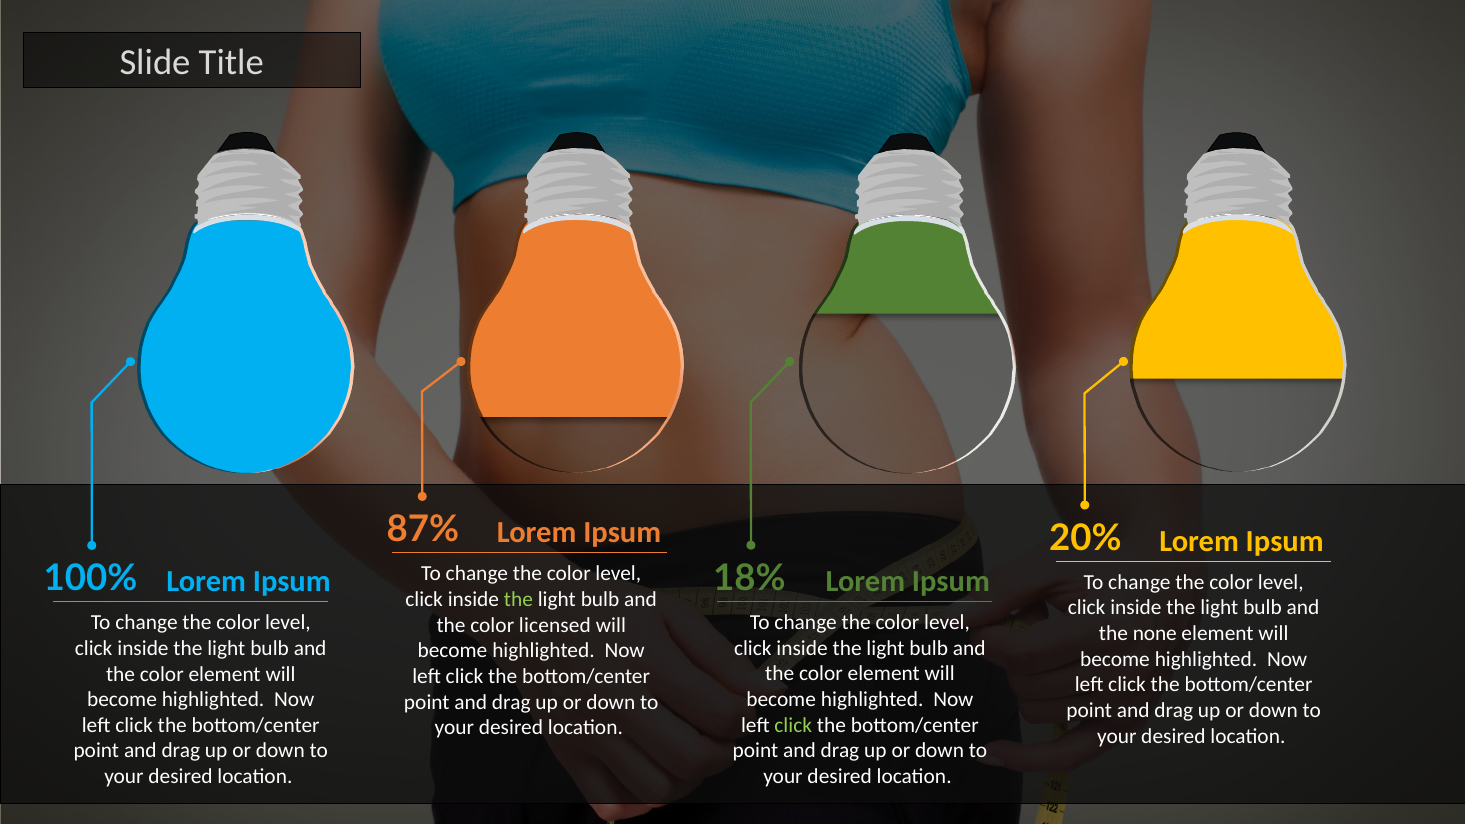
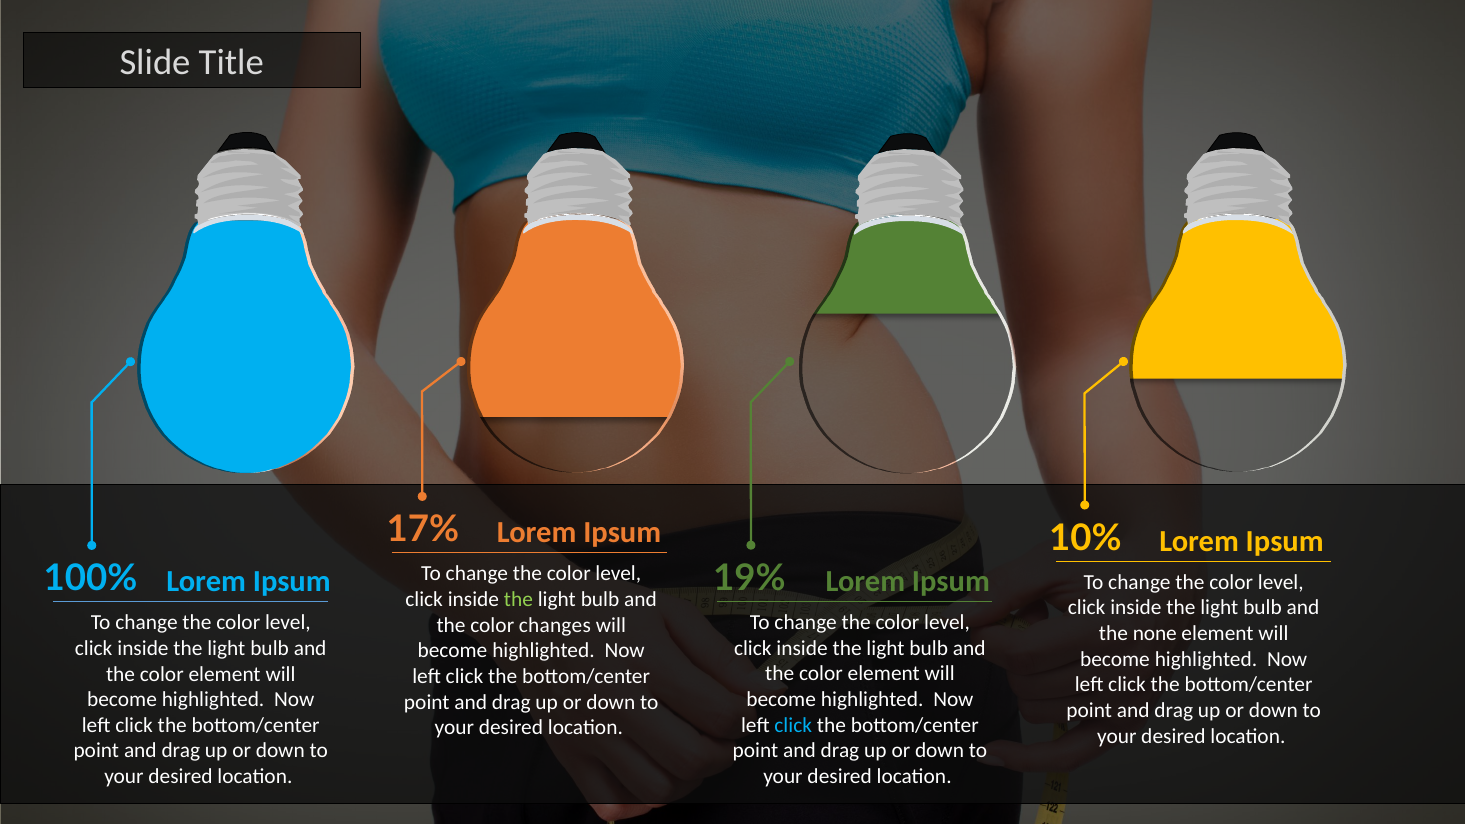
87%: 87% -> 17% (423, 530)
20%: 20% -> 10% (1085, 538)
18%: 18% -> 19% (749, 579)
licensed: licensed -> changes (555, 625)
click colour: light green -> light blue (793, 725)
